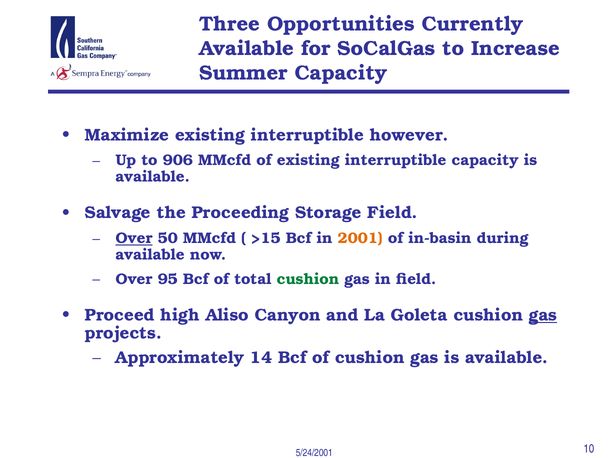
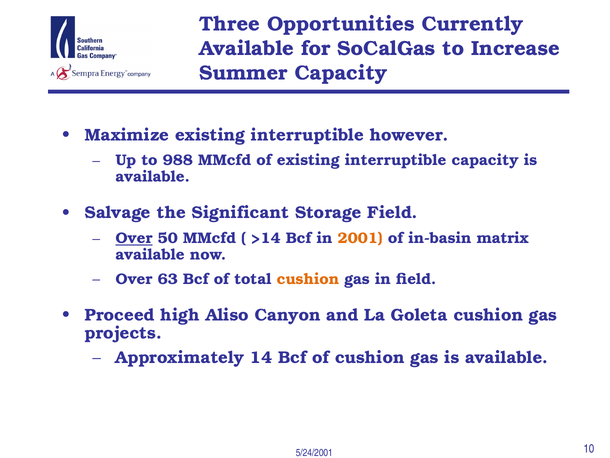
906: 906 -> 988 (178, 160)
Proceeding: Proceeding -> Significant (240, 213)
>15: >15 -> >14 (266, 238)
during: during -> matrix (503, 238)
95: 95 -> 63 (168, 279)
cushion colour: green -> orange (308, 279)
gas underline: present -> none (543, 315)
